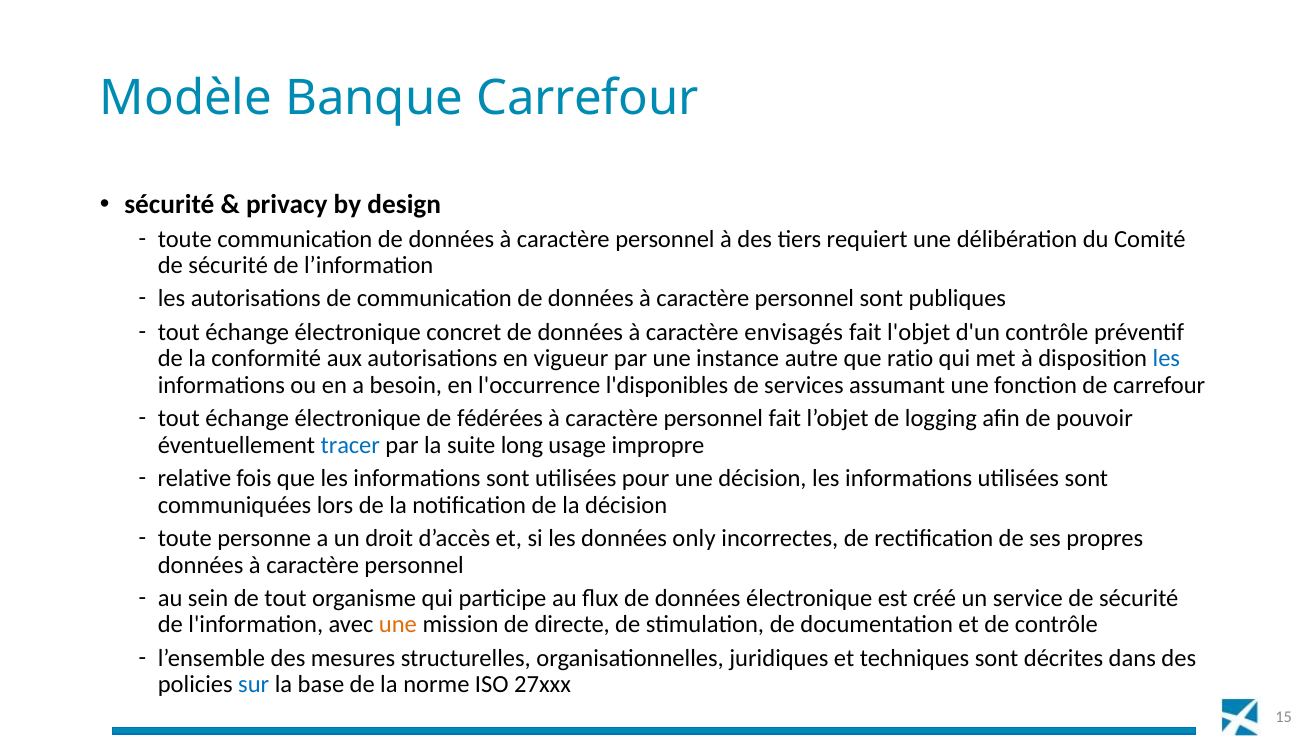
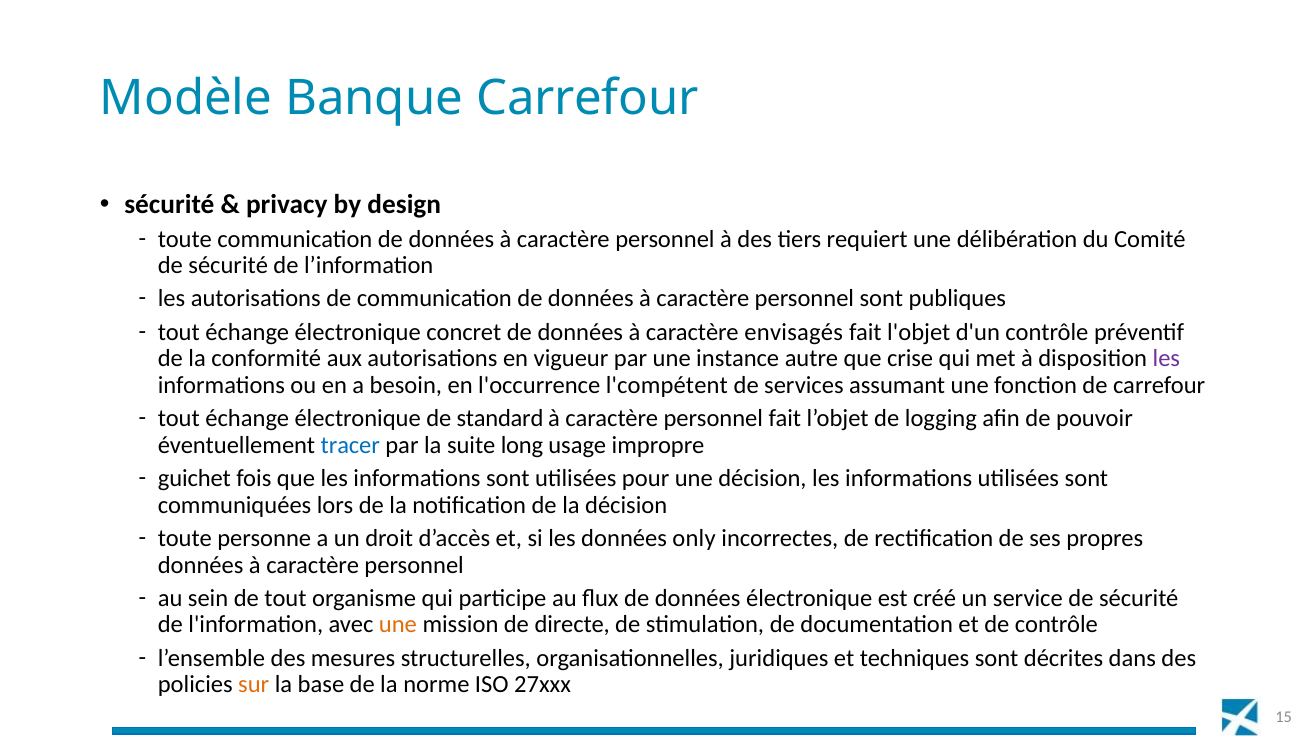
ratio: ratio -> crise (910, 359)
les colour: blue -> purple (1166, 359)
l'disponibles: l'disponibles -> l'compétent (667, 385)
fédérées: fédérées -> standard (500, 419)
relative: relative -> guichet (194, 478)
sur colour: blue -> orange (254, 685)
